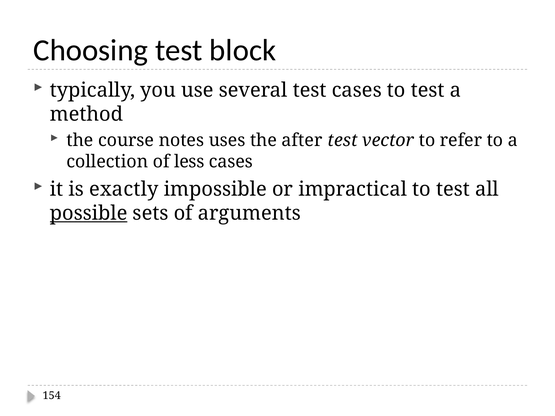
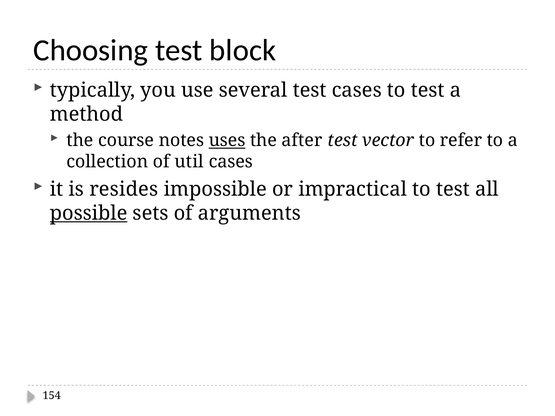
uses underline: none -> present (227, 141)
less: less -> util (189, 162)
exactly: exactly -> resides (124, 189)
